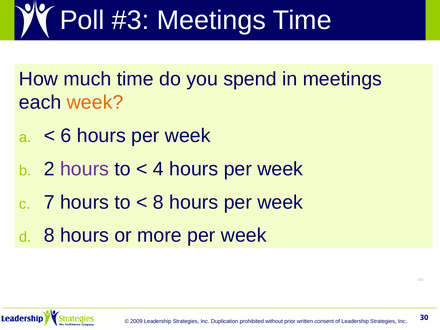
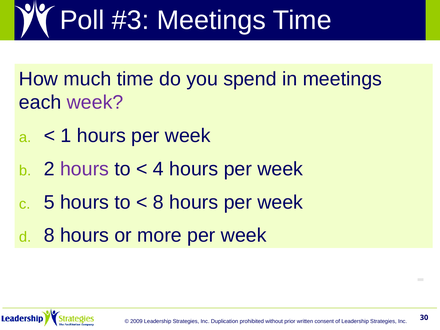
week colour: orange -> purple (95, 103)
6: 6 -> 1 (66, 136)
7: 7 -> 5 (49, 202)
